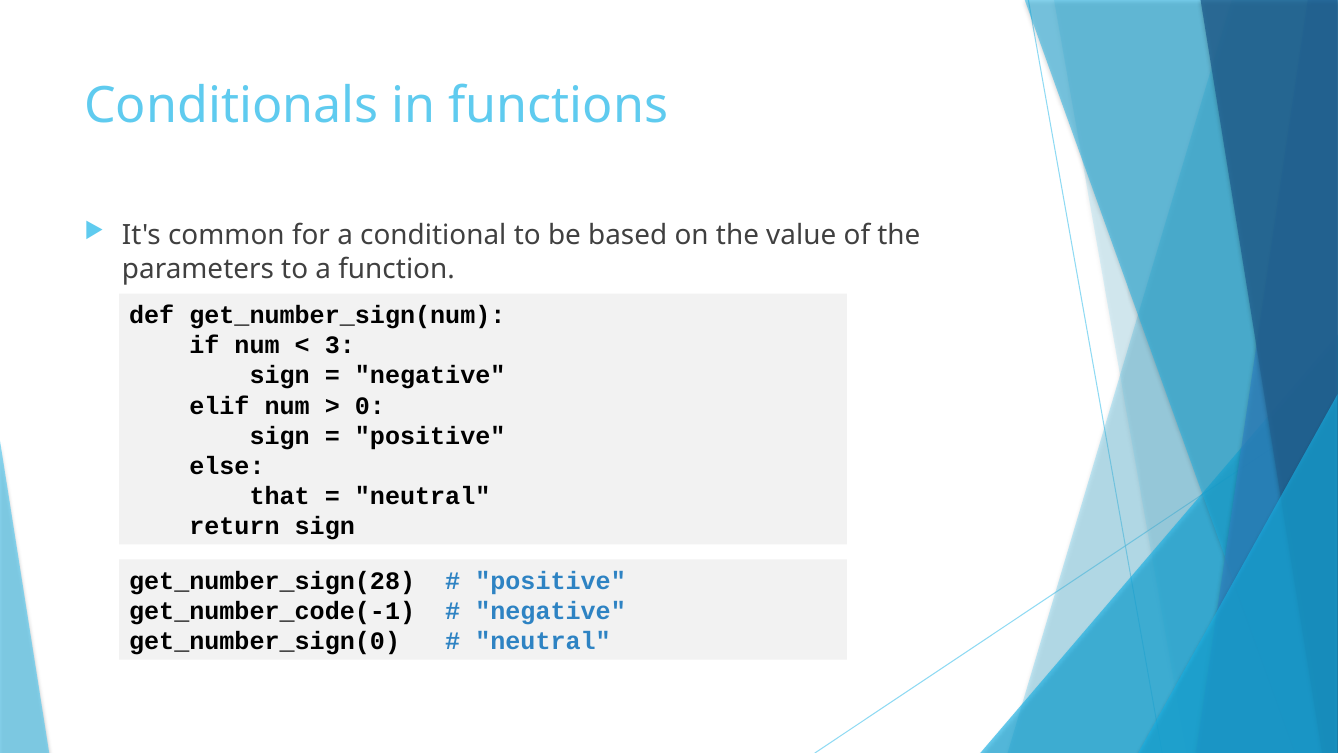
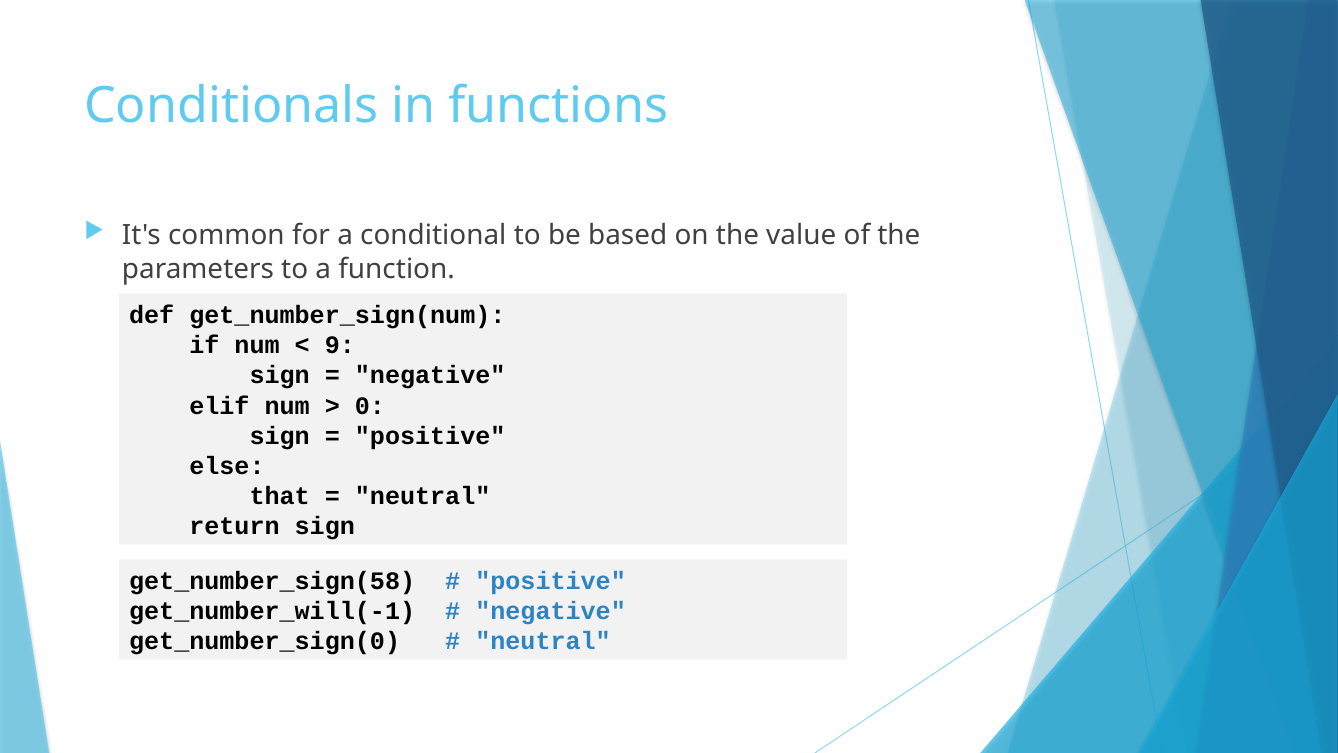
3: 3 -> 9 (340, 345)
get_number_sign(28: get_number_sign(28 -> get_number_sign(58 (272, 581)
get_number_code(-1: get_number_code(-1 -> get_number_will(-1 (272, 611)
